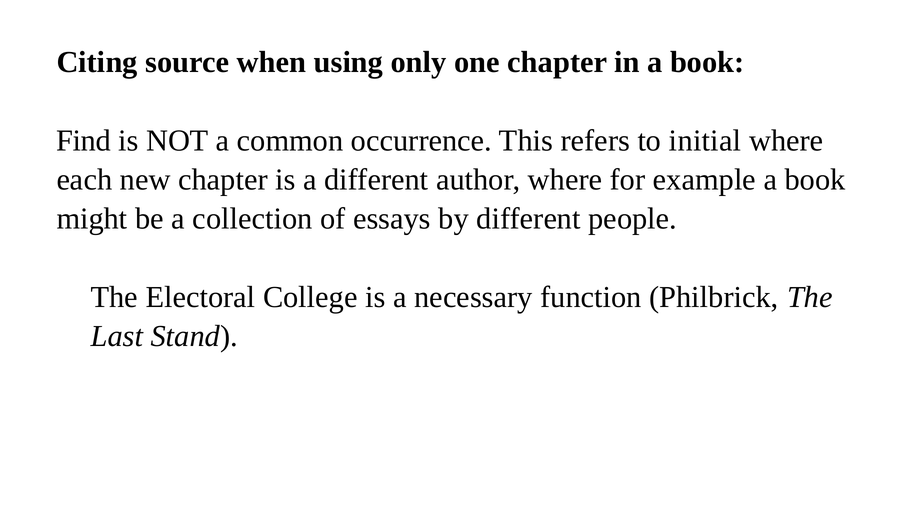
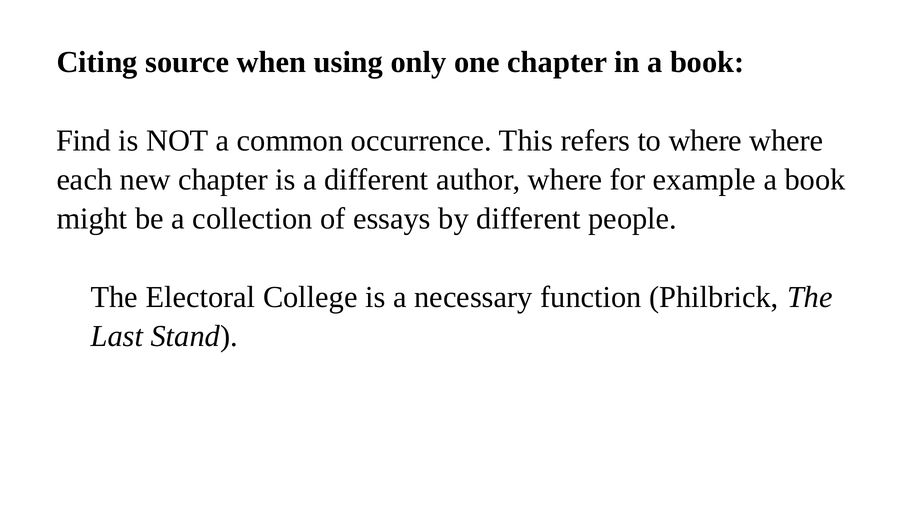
to initial: initial -> where (705, 140)
